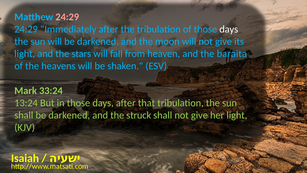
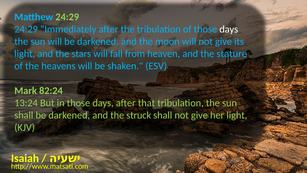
24:29 colour: pink -> light green (67, 17)
baraita: baraita -> stature (232, 54)
33:24: 33:24 -> 82:24 (51, 91)
